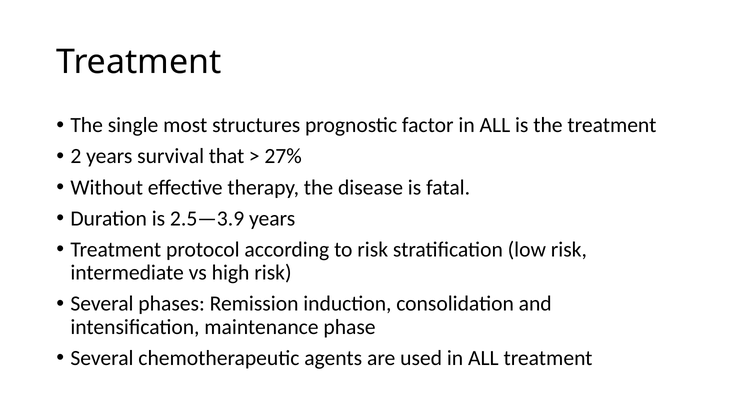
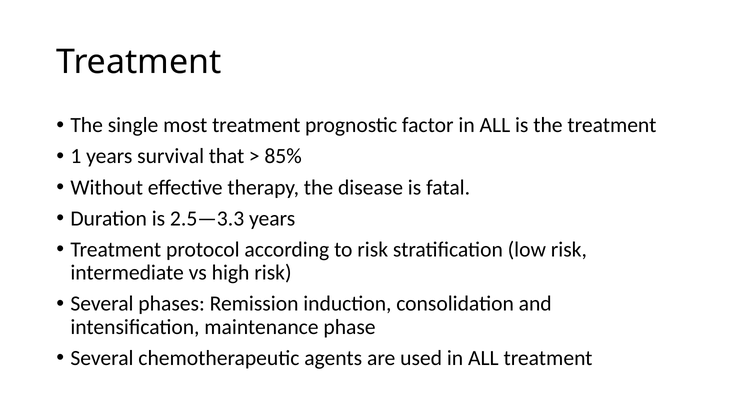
most structures: structures -> treatment (256, 125)
2: 2 -> 1 (76, 156)
27%: 27% -> 85% (283, 156)
2.5—3.9: 2.5—3.9 -> 2.5—3.3 (207, 218)
